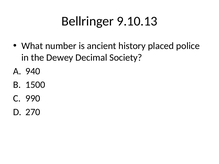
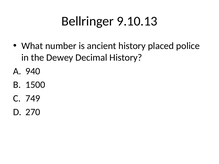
Decimal Society: Society -> History (126, 58)
990: 990 -> 749 (33, 99)
